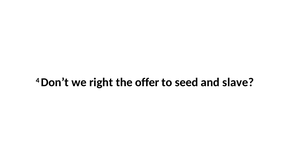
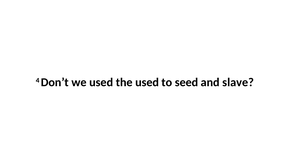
we right: right -> used (101, 82)
the offer: offer -> used (147, 82)
